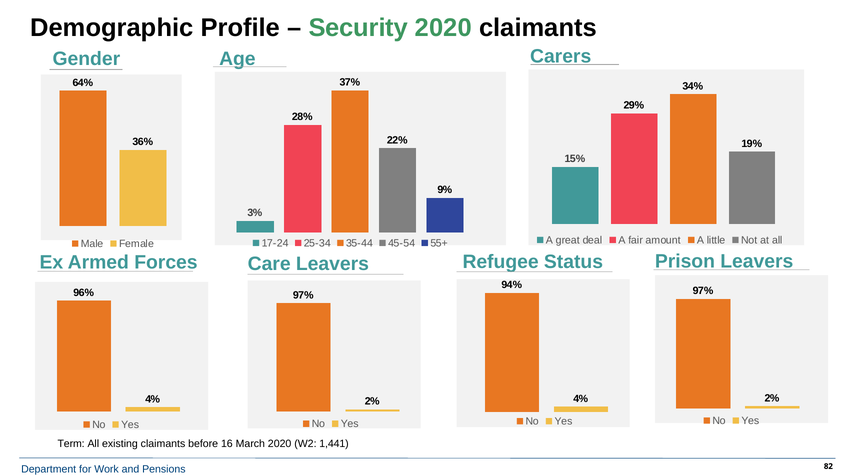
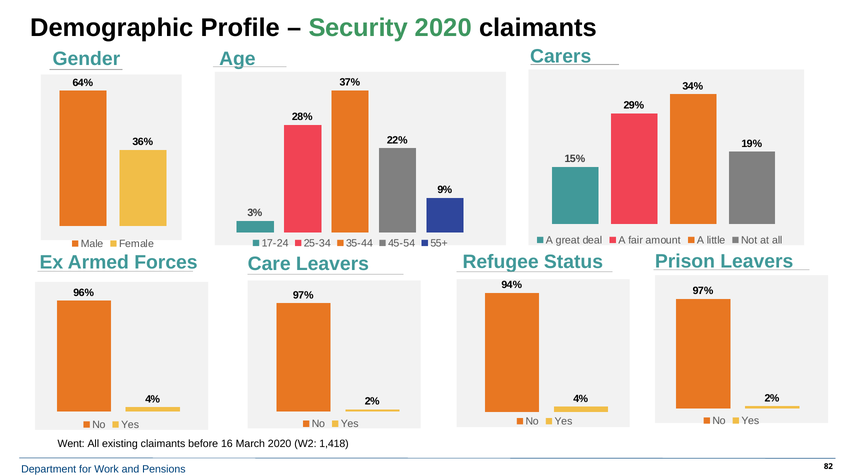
Term: Term -> Went (71, 443)
1,441: 1,441 -> 1,418 (334, 443)
